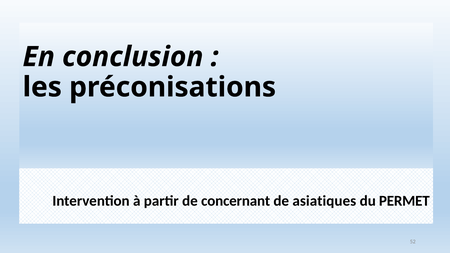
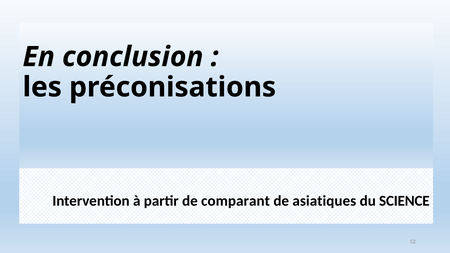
concernant: concernant -> comparant (236, 201)
PERMET: PERMET -> SCIENCE (404, 201)
